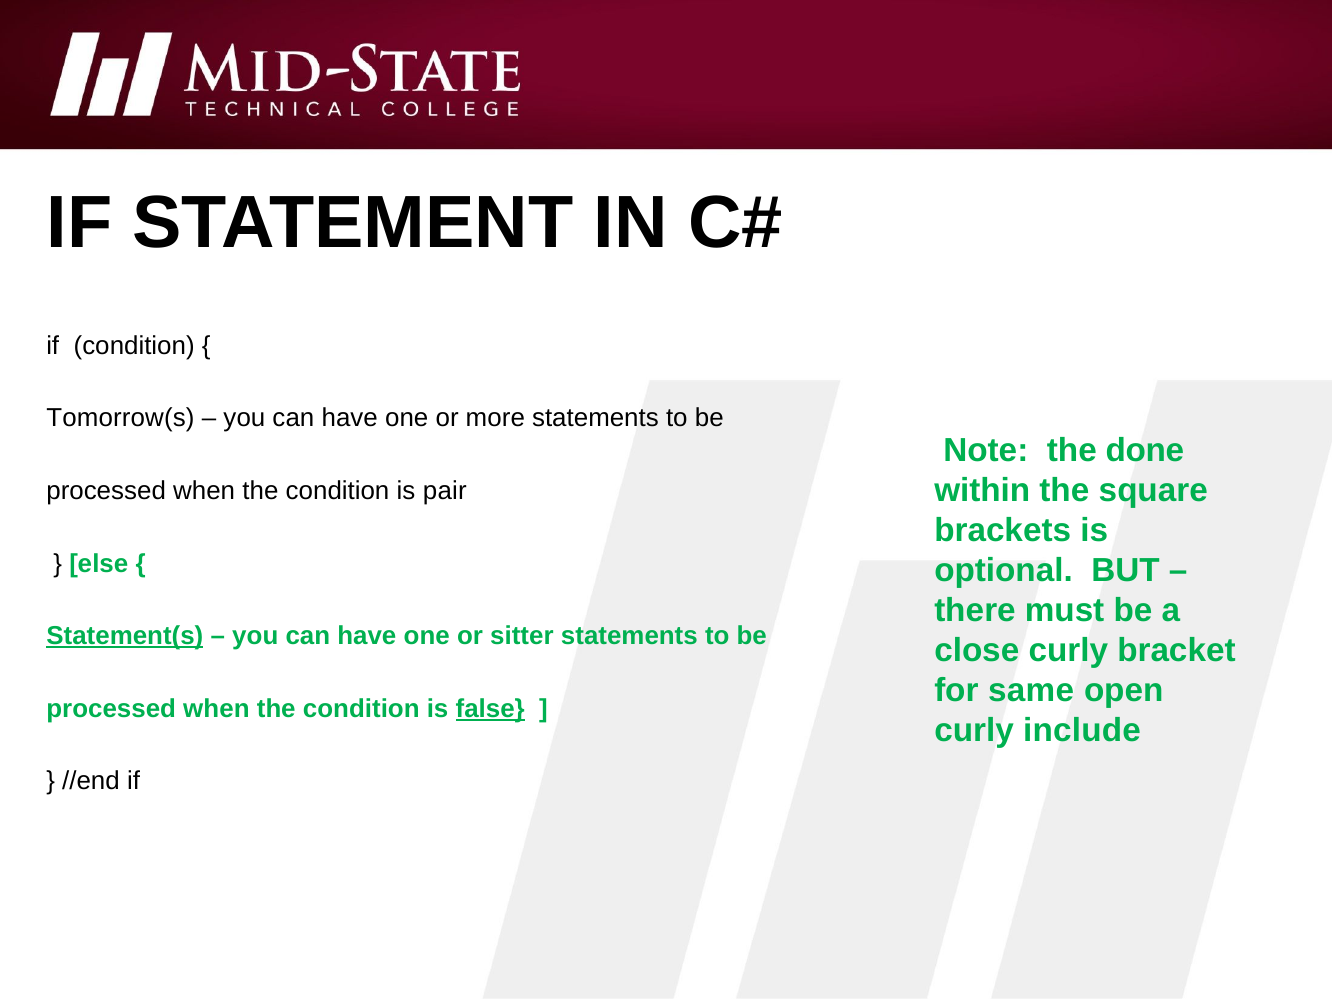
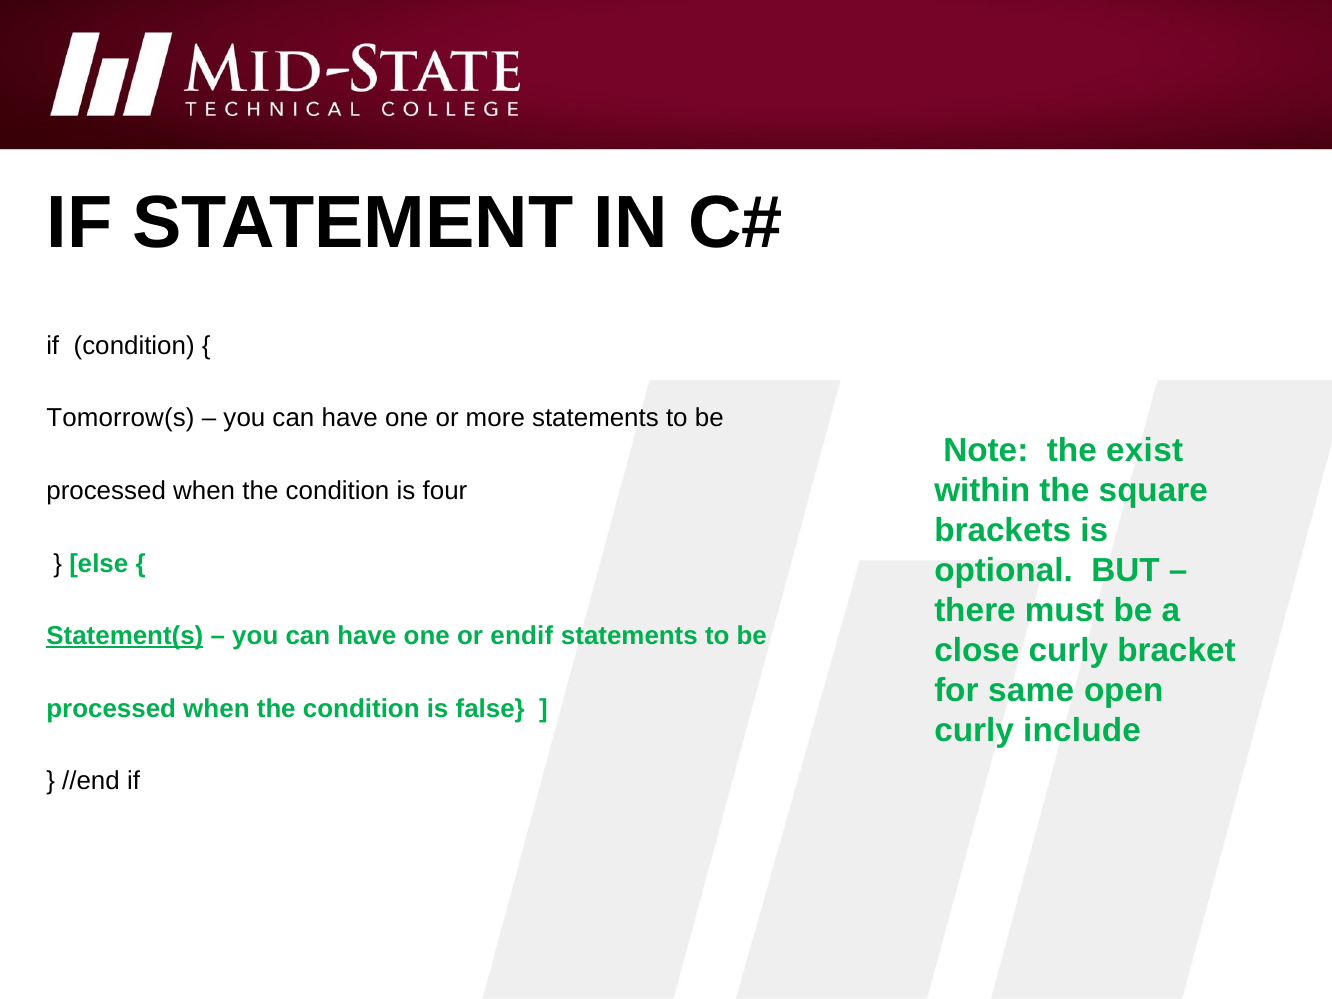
done: done -> exist (1145, 451)
pair: pair -> four (445, 491)
sitter: sitter -> endif (522, 636)
false underline: present -> none (490, 709)
